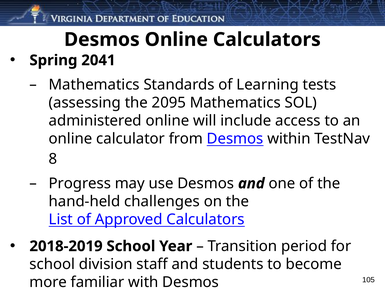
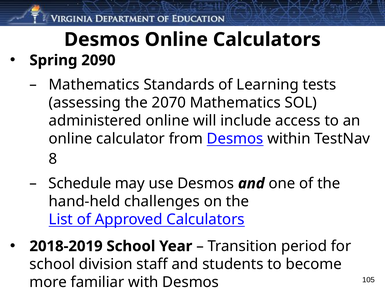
2041: 2041 -> 2090 (98, 60)
2095: 2095 -> 2070 (169, 103)
Progress: Progress -> Schedule (80, 183)
